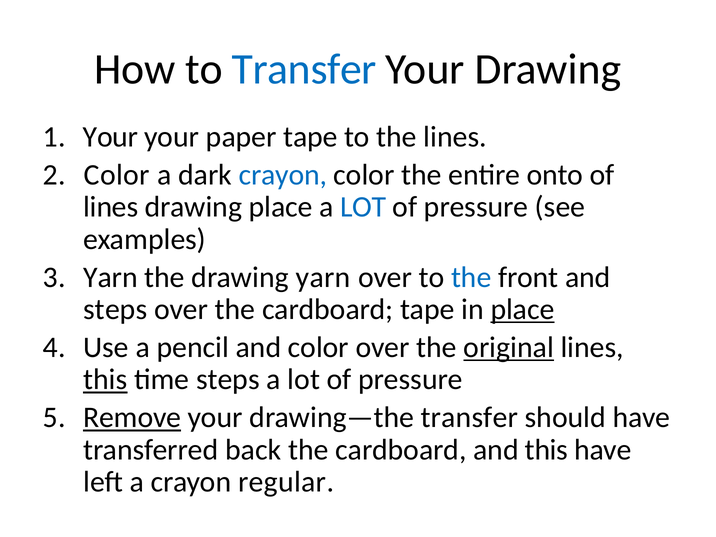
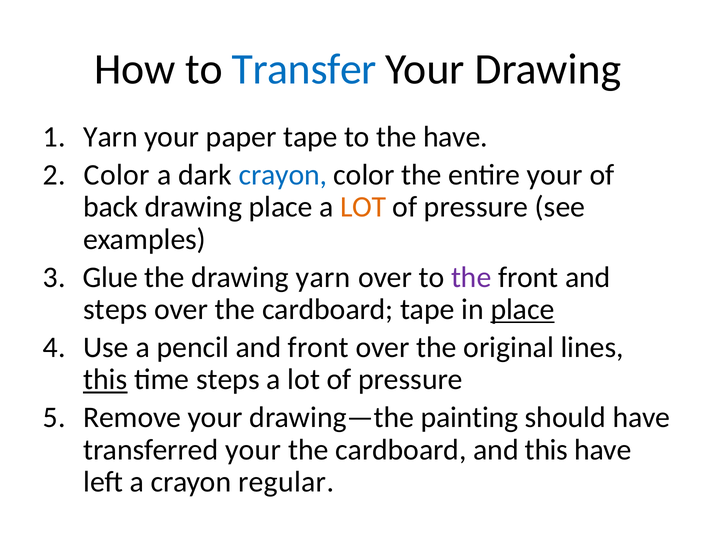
Your: Your -> Yarn (110, 137)
the lines: lines -> have (455, 137)
entire onto: onto -> your (555, 175)
lines: lines -> back (111, 207)
LOT colour: blue -> orange (363, 207)
Yarn: Yarn -> Glue (111, 277)
the colour: blue -> purple (471, 277)
and color: color -> front (318, 347)
original underline: present -> none (509, 347)
Remove underline: present -> none (132, 418)
drawing—the transfer: transfer -> painting (470, 418)
transferred back: back -> your (253, 450)
